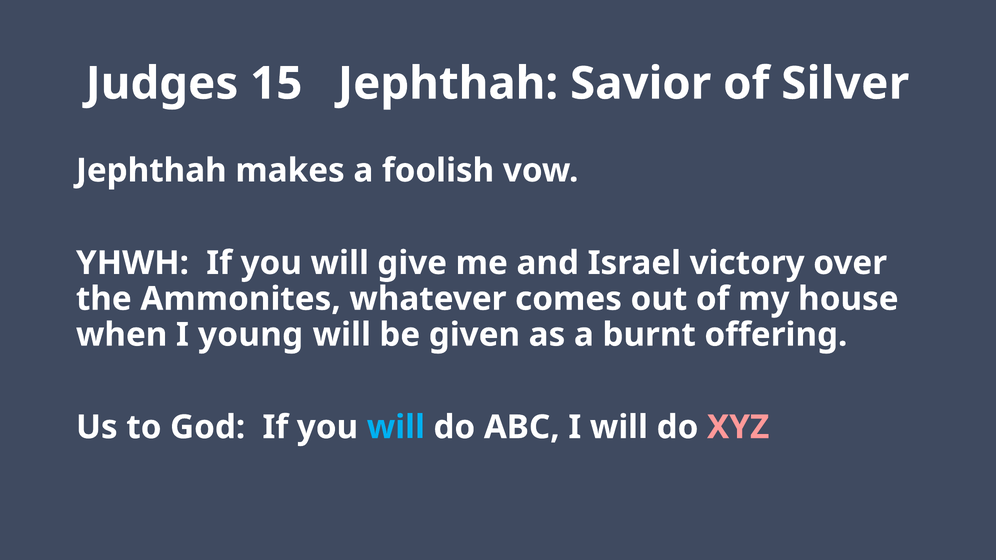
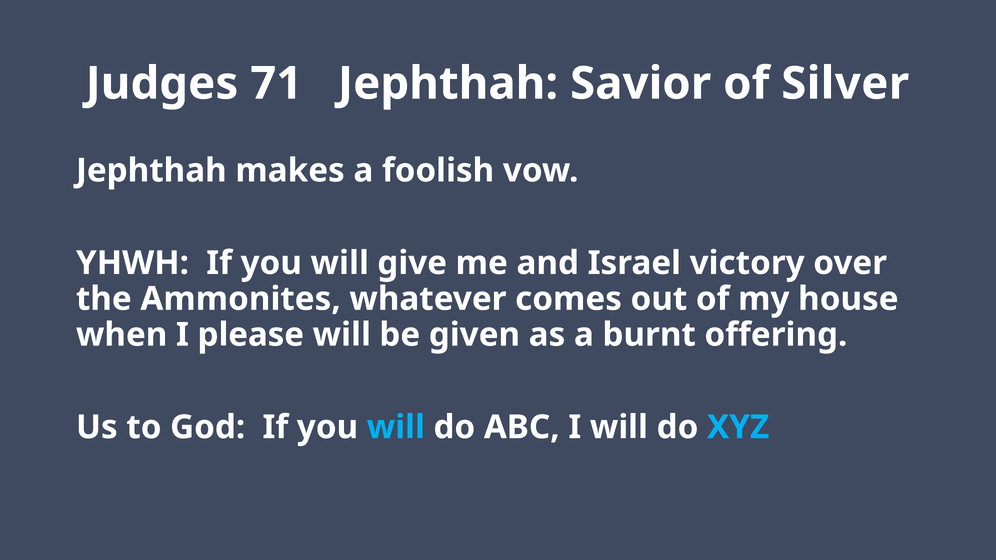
15: 15 -> 71 (276, 84)
young: young -> please (251, 335)
XYZ colour: pink -> light blue (738, 427)
